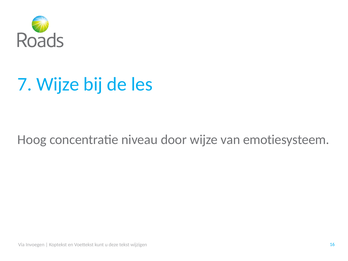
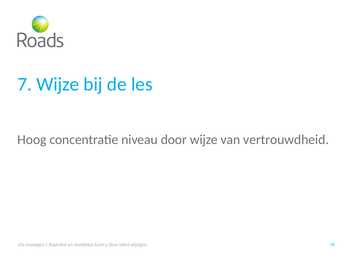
emotiesysteem: emotiesysteem -> vertrouwdheid (286, 140)
